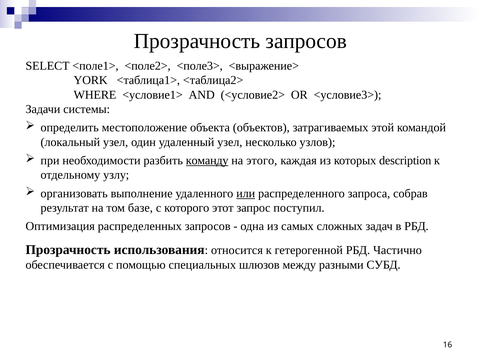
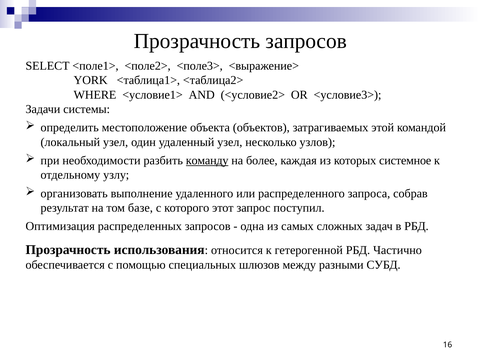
этого: этого -> более (262, 160)
description: description -> системное (405, 160)
или underline: present -> none (246, 193)
